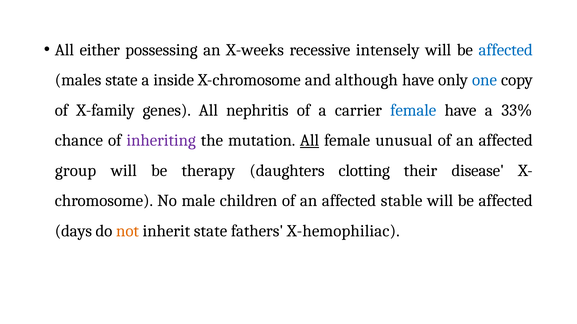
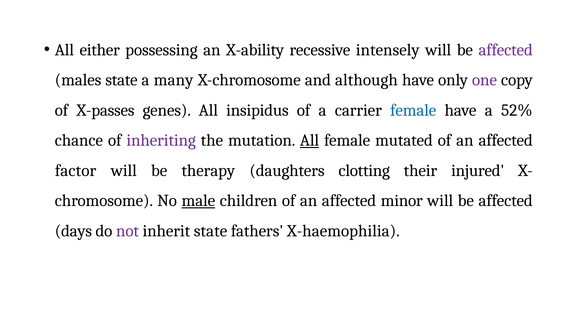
X-weeks: X-weeks -> X-ability (255, 50)
affected colour: blue -> purple (506, 50)
inside: inside -> many (174, 80)
one colour: blue -> purple (485, 80)
X-family: X-family -> X-passes (105, 110)
nephritis: nephritis -> insipidus (257, 110)
33%: 33% -> 52% (517, 110)
unusual: unusual -> mutated (404, 141)
group: group -> factor (76, 171)
disease: disease -> injured (478, 171)
male underline: none -> present (198, 201)
stable: stable -> minor (402, 201)
not colour: orange -> purple (128, 231)
X-hemophiliac: X-hemophiliac -> X-haemophilia (343, 231)
